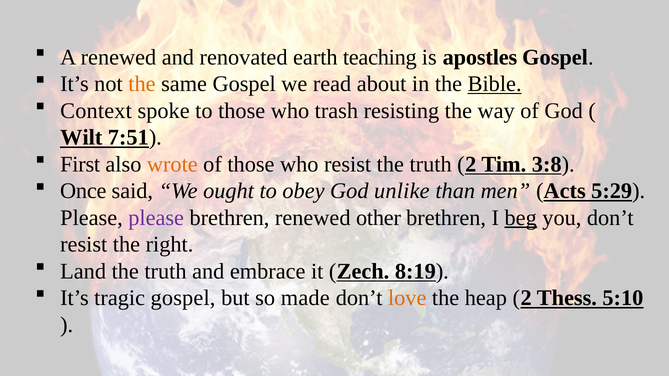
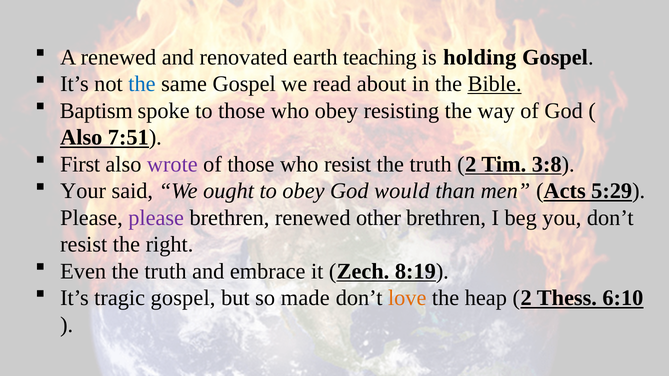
apostles: apostles -> holding (480, 57)
the colour: orange -> blue (142, 84)
Context: Context -> Baptism (96, 111)
who trash: trash -> obey (336, 111)
Wilt: Wilt -> Also (81, 138)
wrote colour: orange -> purple (172, 164)
Once: Once -> Your (83, 191)
unlike: unlike -> would (402, 191)
beg underline: present -> none (521, 218)
Land: Land -> Even (83, 271)
5:10: 5:10 -> 6:10 (623, 298)
